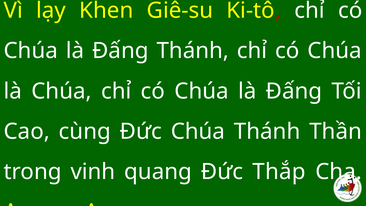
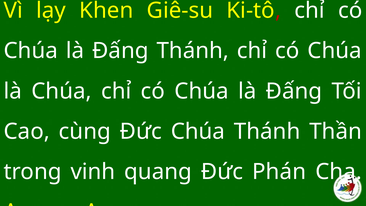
Thắp: Thắp -> Phán (279, 172)
